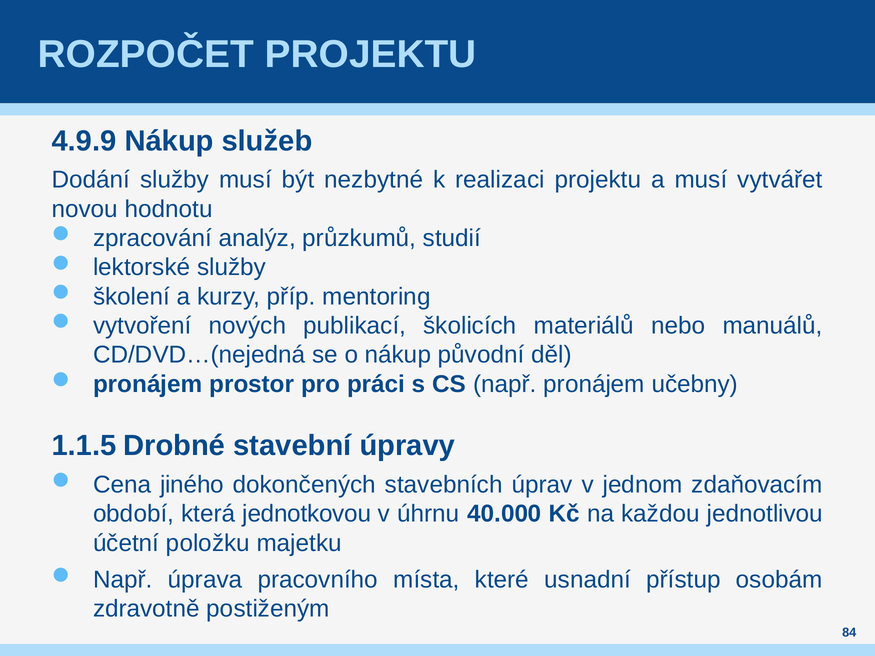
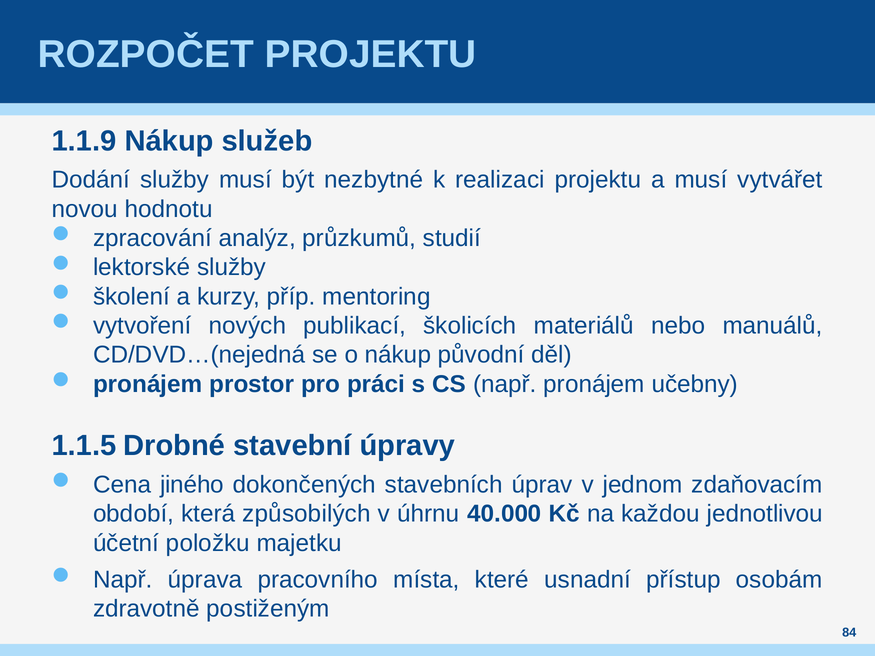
4.9.9: 4.9.9 -> 1.1.9 (84, 141)
jednotkovou: jednotkovou -> způsobilých (307, 514)
